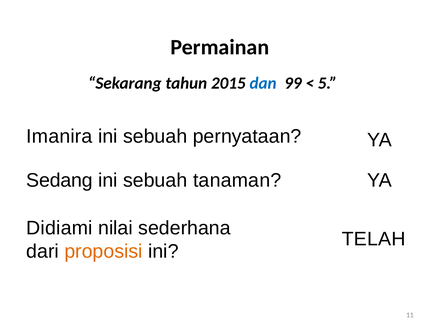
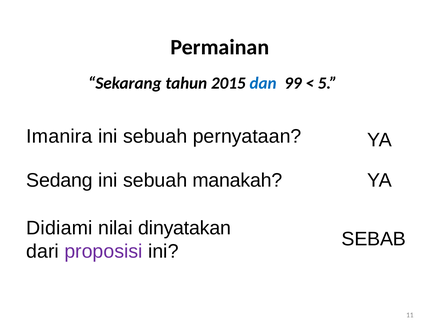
tanaman: tanaman -> manakah (237, 180)
sederhana: sederhana -> dinyatakan (185, 228)
TELAH: TELAH -> SEBAB (374, 239)
proposisi colour: orange -> purple (103, 251)
